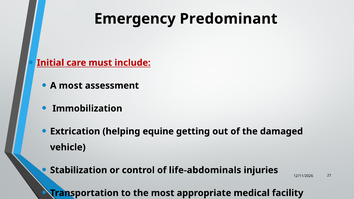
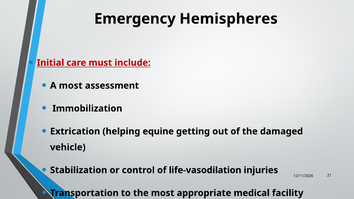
Predominant: Predominant -> Hemispheres (229, 19)
life-abdominals: life-abdominals -> life-vasodilation (205, 170)
